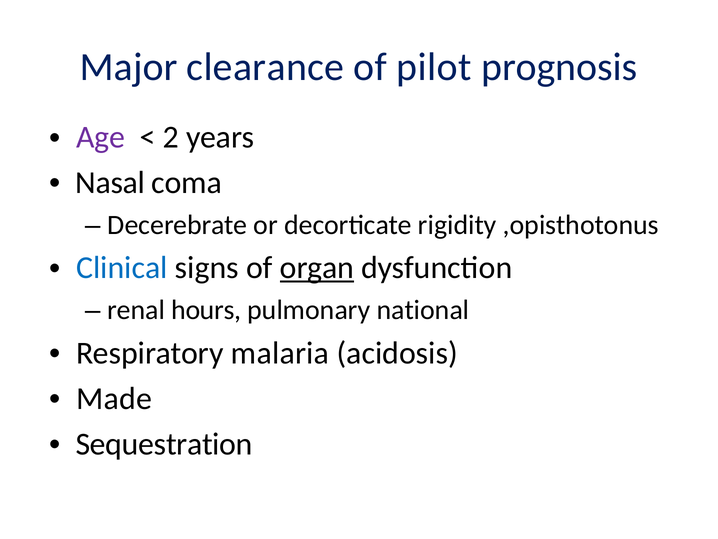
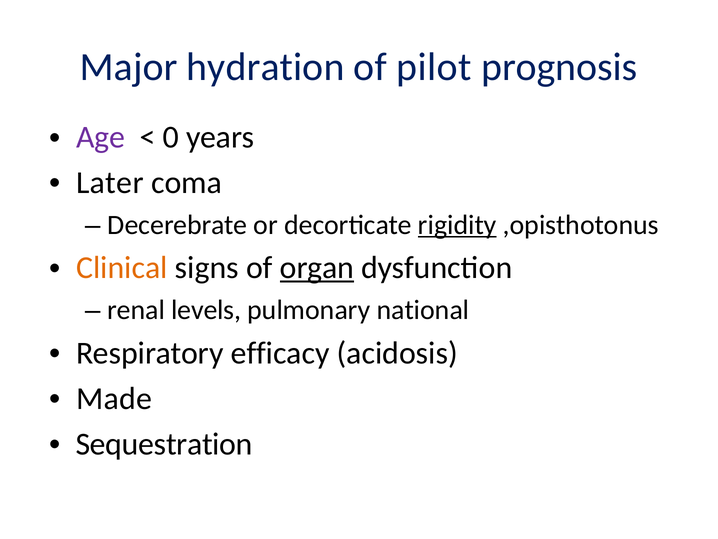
clearance: clearance -> hydration (265, 67)
2: 2 -> 0 (171, 137)
Nasal: Nasal -> Later (110, 183)
rigidity underline: none -> present (457, 225)
Clinical colour: blue -> orange (122, 268)
hours: hours -> levels (206, 310)
malaria: malaria -> efficacy (280, 353)
